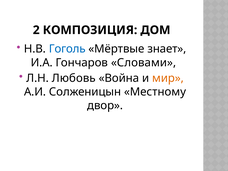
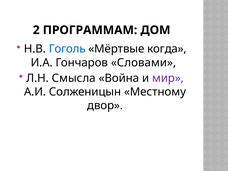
КОМПОЗИЦИЯ: КОМПОЗИЦИЯ -> ПРОГРАММАМ (90, 30)
знает: знает -> когда (167, 49)
Любовь: Любовь -> Смысла (74, 78)
мир colour: orange -> purple (168, 78)
